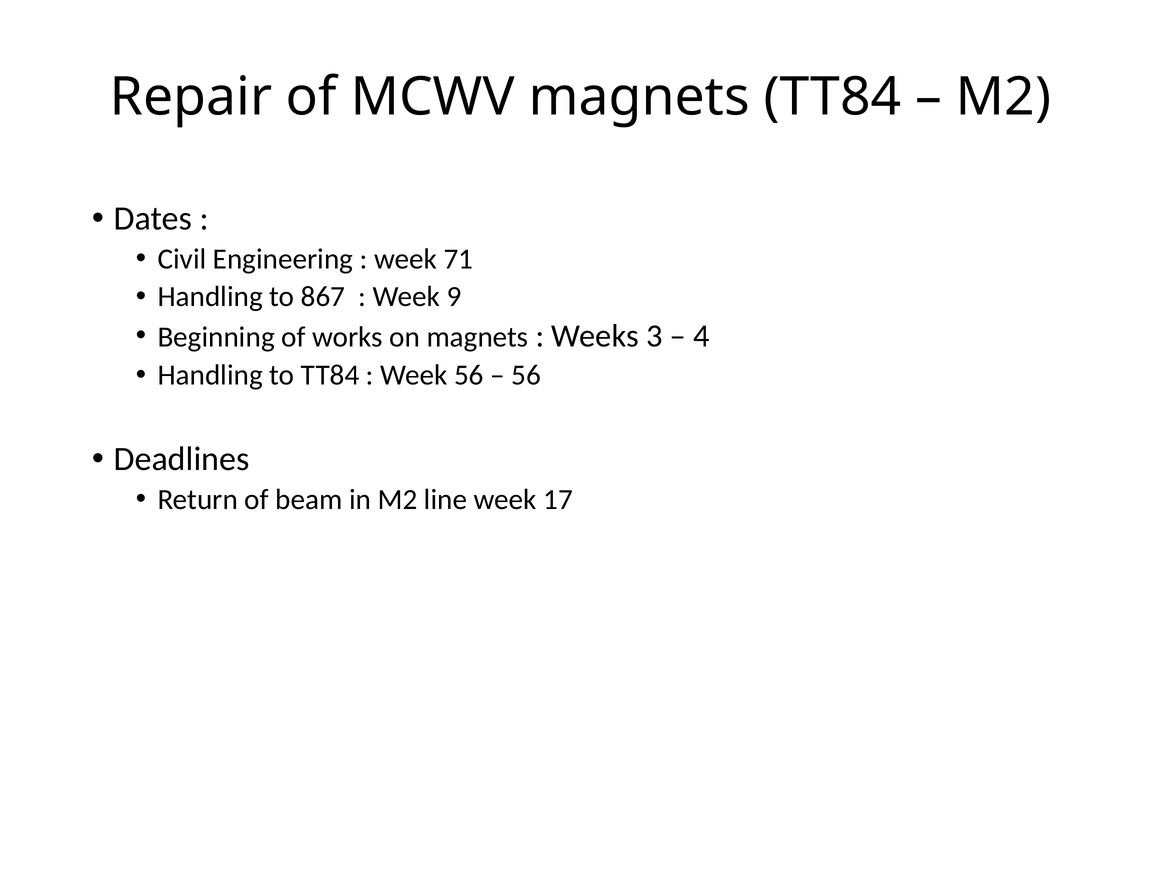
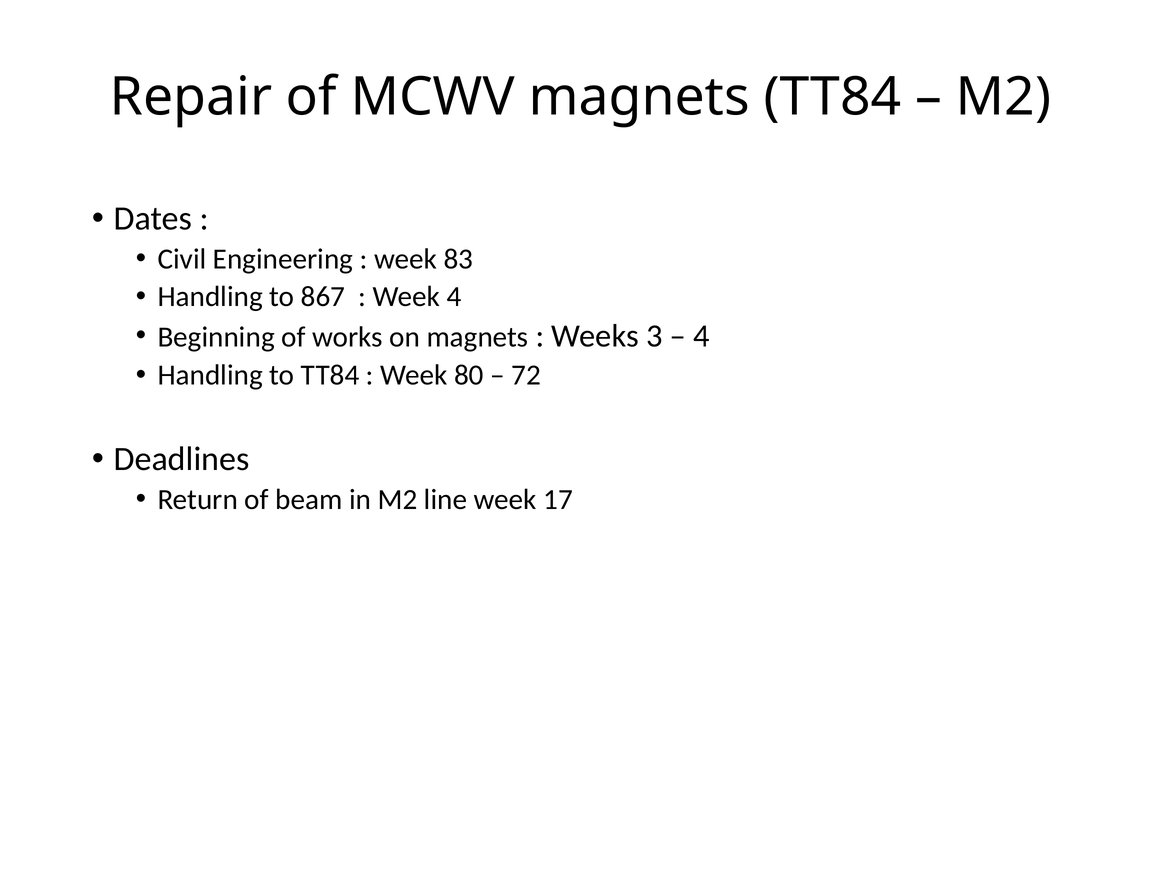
71: 71 -> 83 (458, 259)
Week 9: 9 -> 4 (454, 297)
Week 56: 56 -> 80 (469, 375)
56: 56 -> 72 (526, 375)
